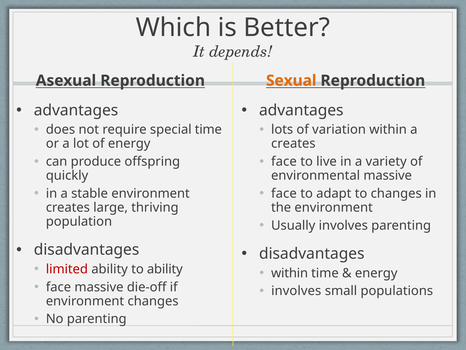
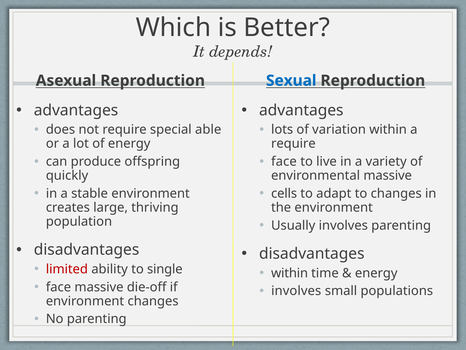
Sexual colour: orange -> blue (291, 81)
special time: time -> able (208, 130)
creates: creates -> require (293, 144)
face: face -> cells (284, 193)
to ability: ability -> single (165, 269)
